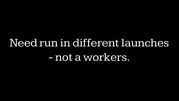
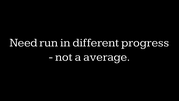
launches: launches -> progress (145, 42)
workers: workers -> average (107, 57)
